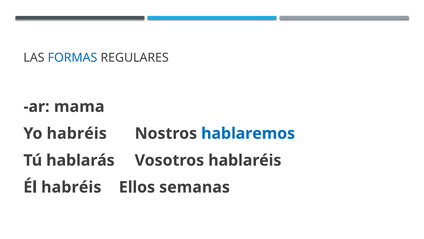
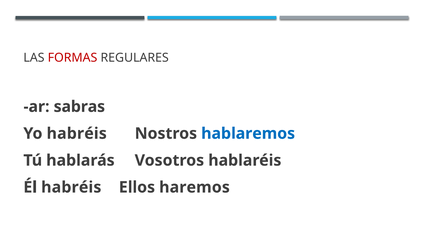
FORMAS colour: blue -> red (73, 58)
mama: mama -> sabras (79, 106)
semanas: semanas -> haremos (195, 187)
